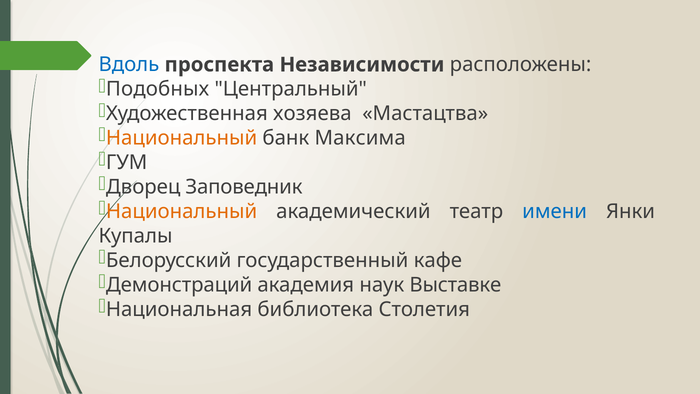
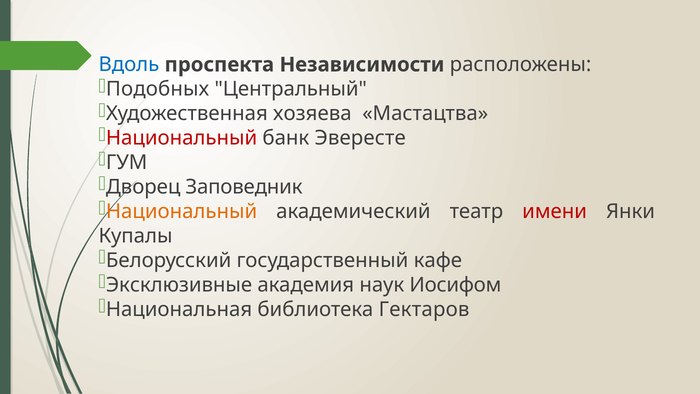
Национальный colour: orange -> red (182, 138)
Максима: Максима -> Эвересте (360, 138)
имени colour: blue -> red (555, 211)
Демонстраций: Демонстраций -> Эксклюзивные (179, 285)
Выставке: Выставке -> Иосифом (455, 285)
Столетия: Столетия -> Гектаров (424, 309)
